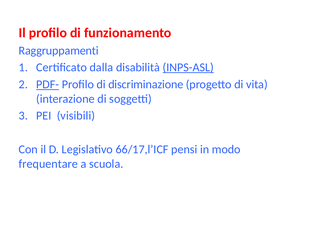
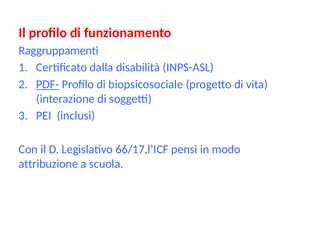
INPS-ASL underline: present -> none (188, 68)
discriminazione: discriminazione -> biopsicosociale (146, 84)
visibili: visibili -> inclusi (76, 116)
frequentare: frequentare -> attribuzione (48, 164)
